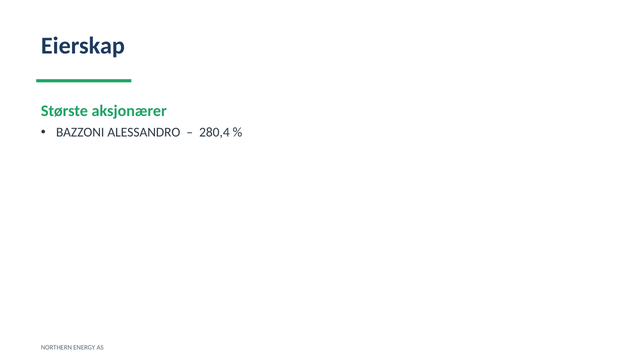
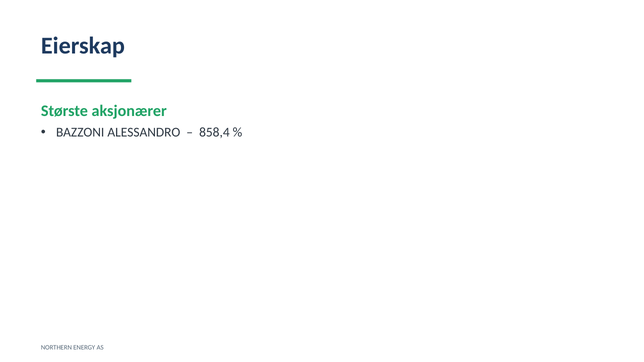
280,4: 280,4 -> 858,4 (214, 132)
